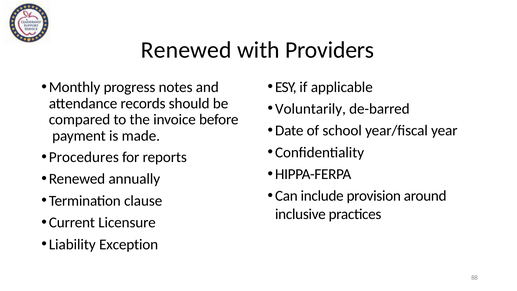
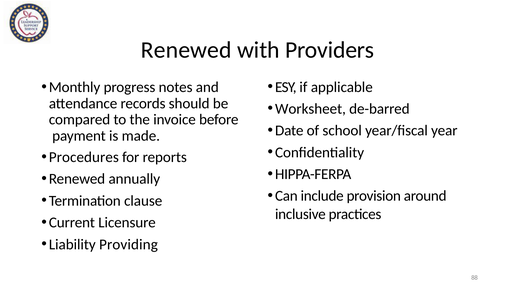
Voluntarily: Voluntarily -> Worksheet (310, 109)
Exception: Exception -> Providing (128, 244)
